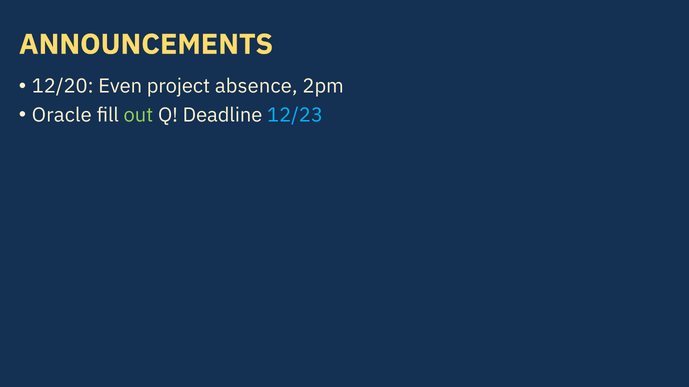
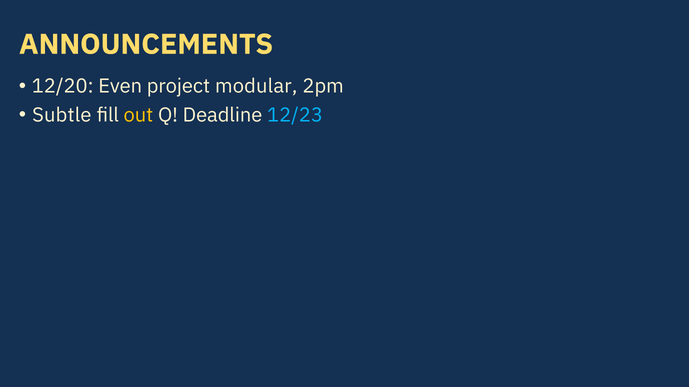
absence: absence -> modular (256, 86)
Oracle: Oracle -> Subtle (62, 115)
out colour: light green -> yellow (138, 115)
